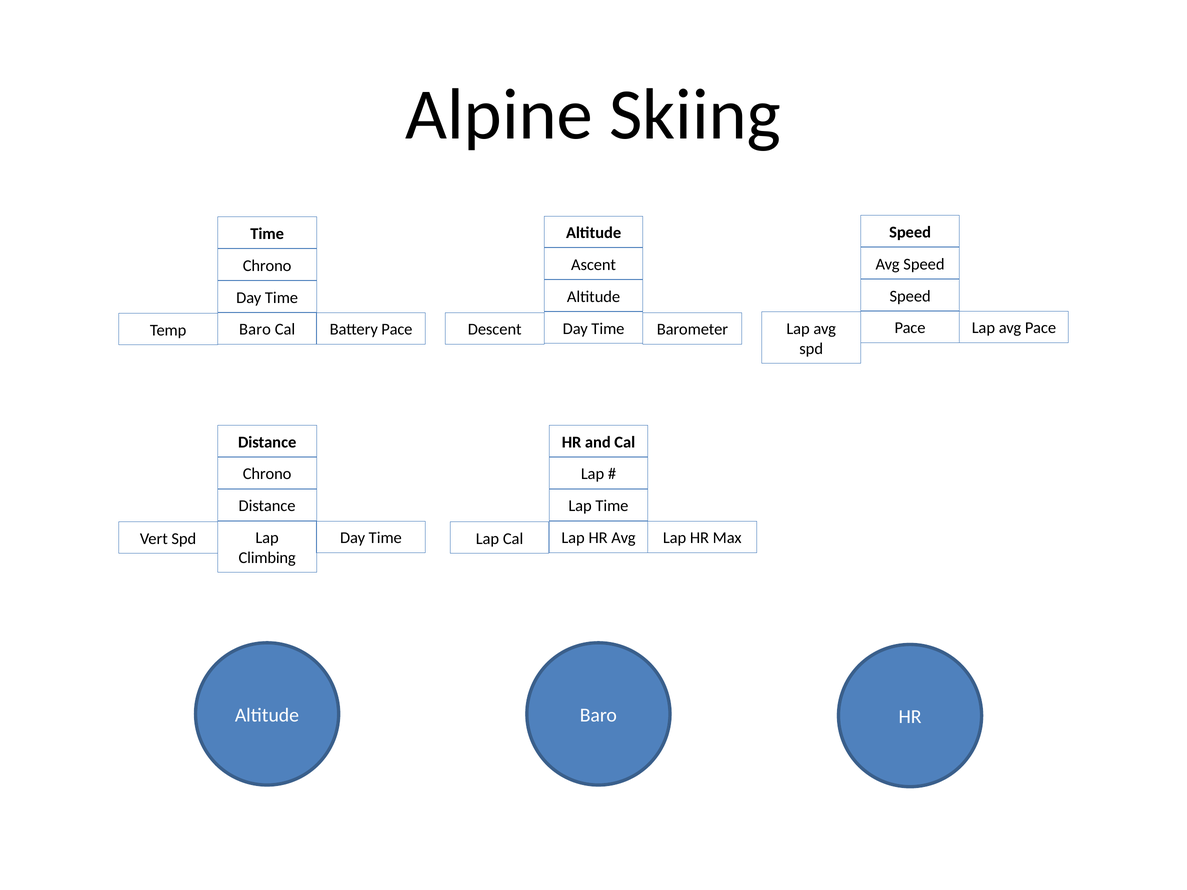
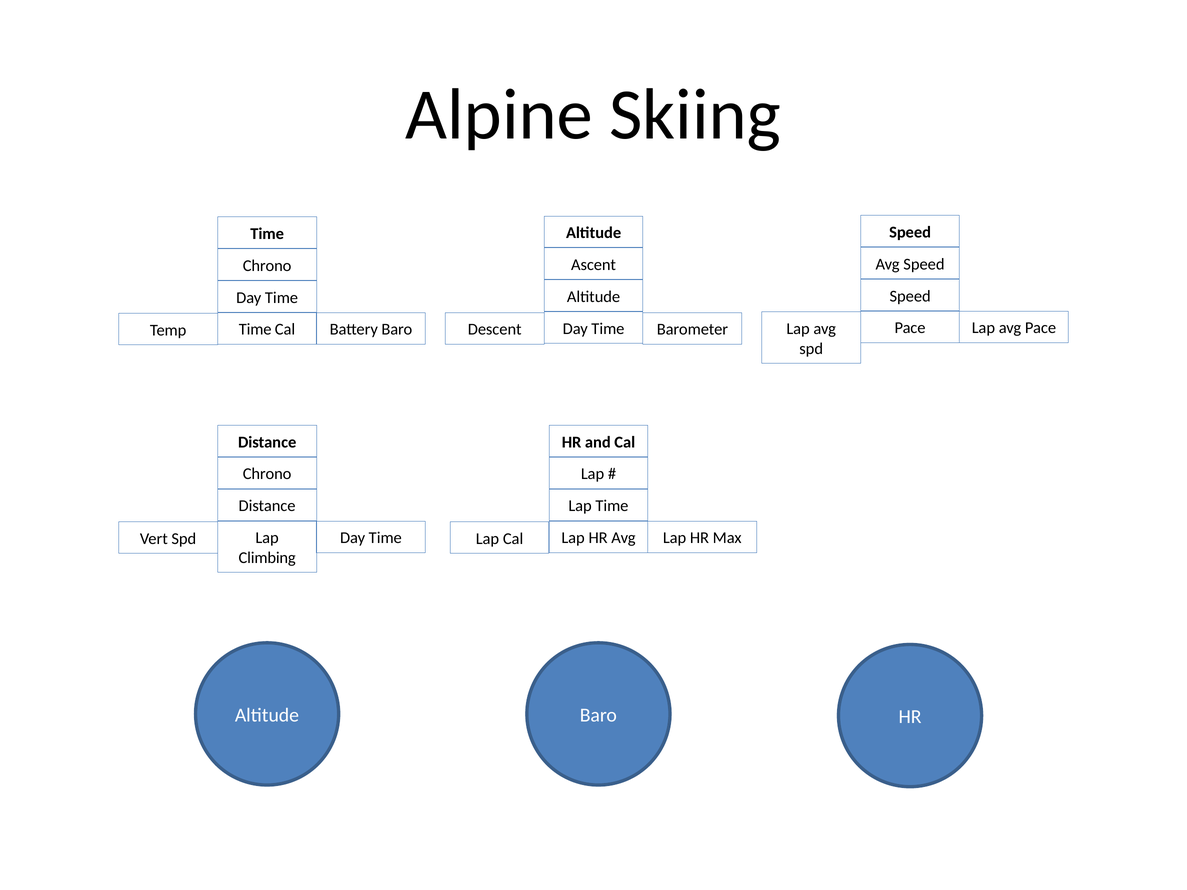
Temp Baro: Baro -> Time (255, 330)
Battery Pace: Pace -> Baro (397, 330)
